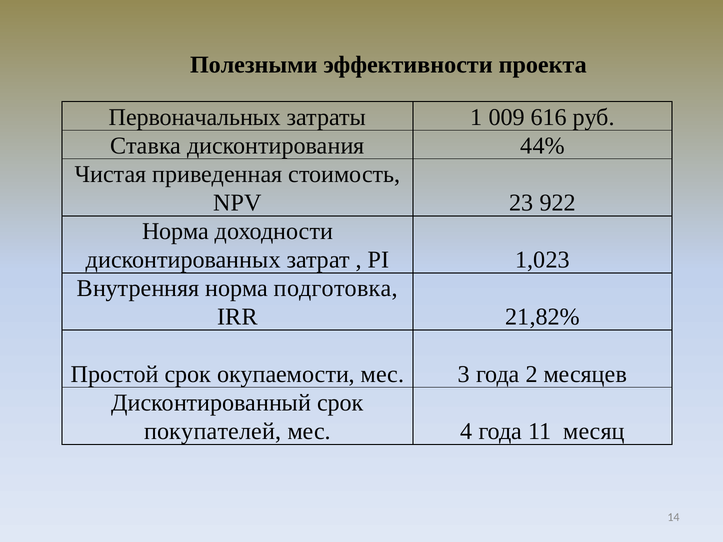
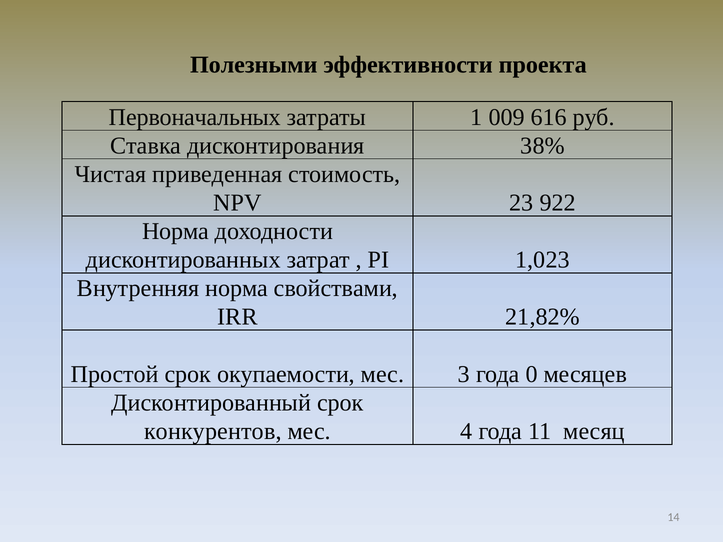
44%: 44% -> 38% (543, 146)
подготовка: подготовка -> свойствами (336, 289)
2: 2 -> 0 (532, 374)
покупателей: покупателей -> конкурентов (213, 431)
